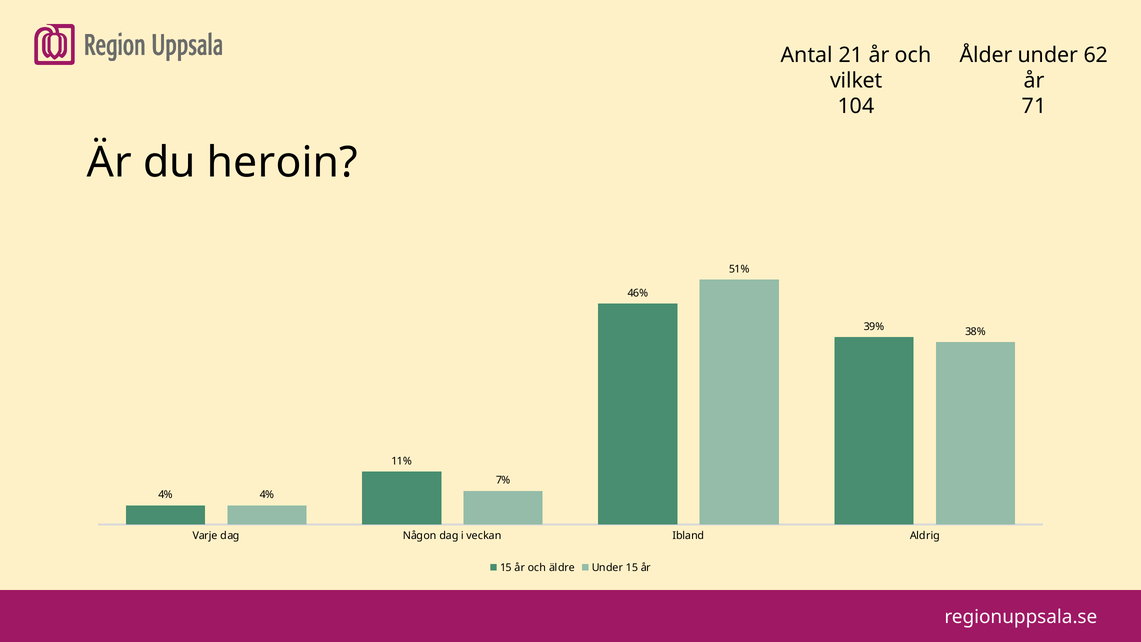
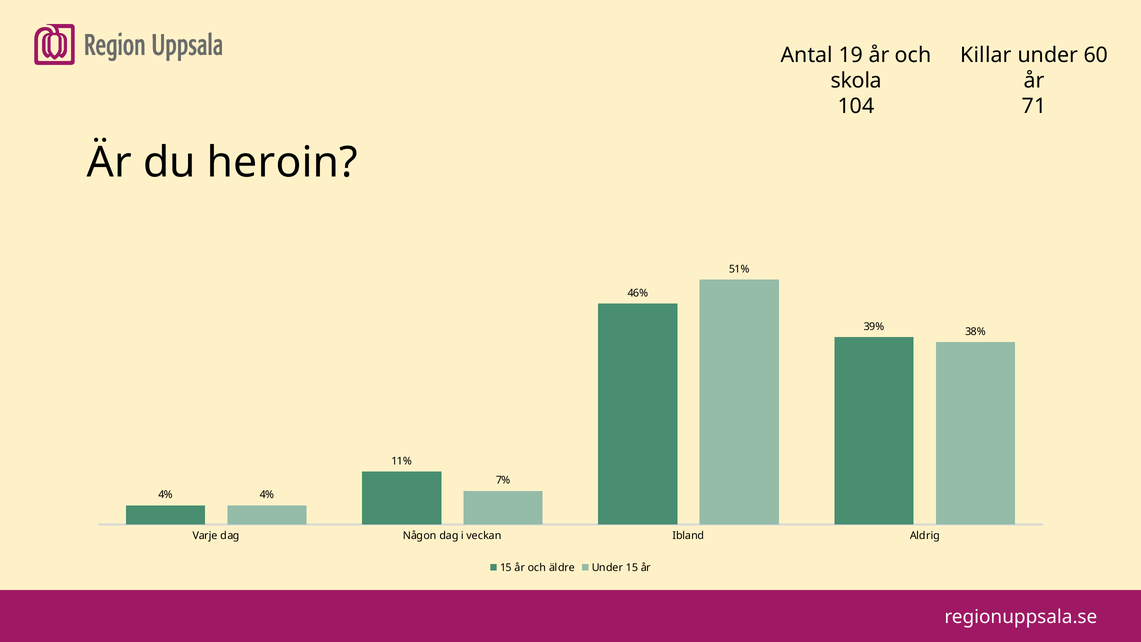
21: 21 -> 19 (851, 55)
Ålder: Ålder -> Killar (986, 55)
62: 62 -> 60 (1096, 55)
vilket: vilket -> skola (856, 81)
